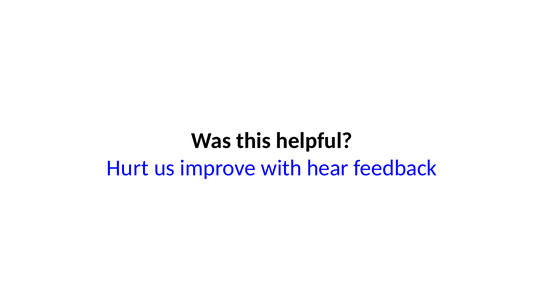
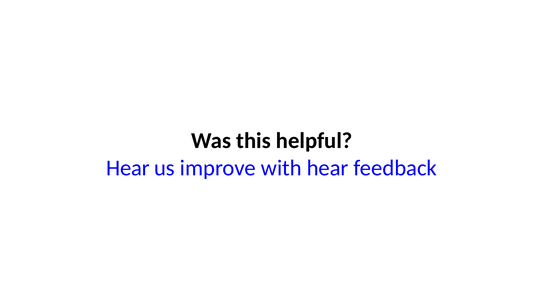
Hurt: Hurt -> Hear (128, 168)
